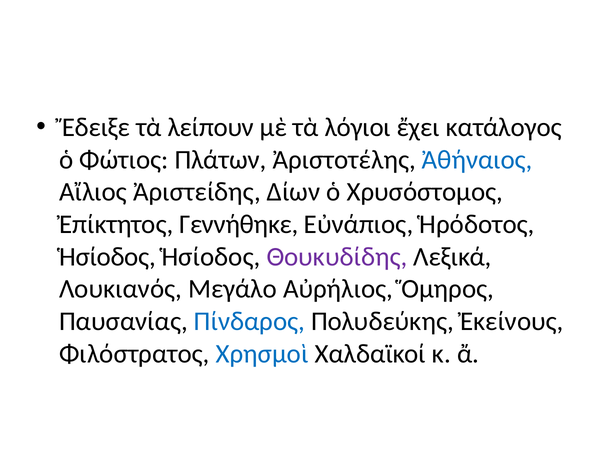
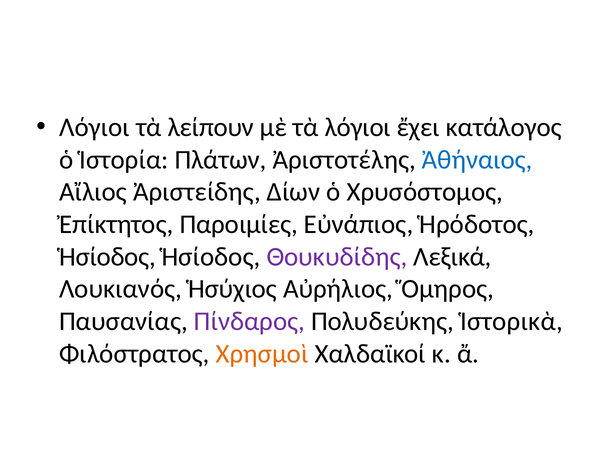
Ἔδειξε: Ἔδειξε -> Λόγιοι (94, 127)
Φώτιος: Φώτιος -> Ἱστορία (124, 159)
Γεννήθηκε: Γεννήθηκε -> Παροιμίες (239, 224)
Μεγάλο: Μεγάλο -> Ἡσύχιος (233, 289)
Πίνδαρος colour: blue -> purple (249, 321)
Ἐκείνους: Ἐκείνους -> Ἱστορικὰ (512, 321)
Χρησμοὶ colour: blue -> orange (262, 353)
